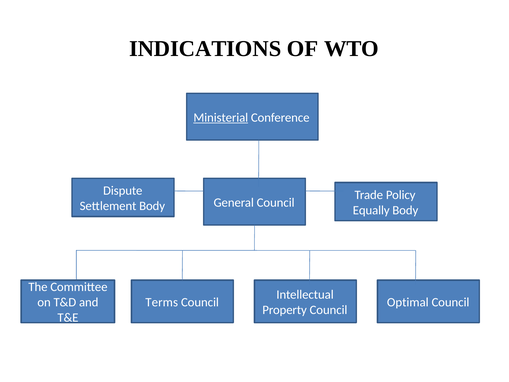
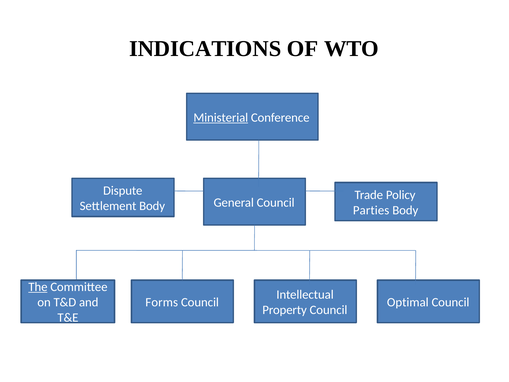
Equally: Equally -> Parties (371, 210)
The underline: none -> present (38, 287)
Terms: Terms -> Forms (162, 302)
